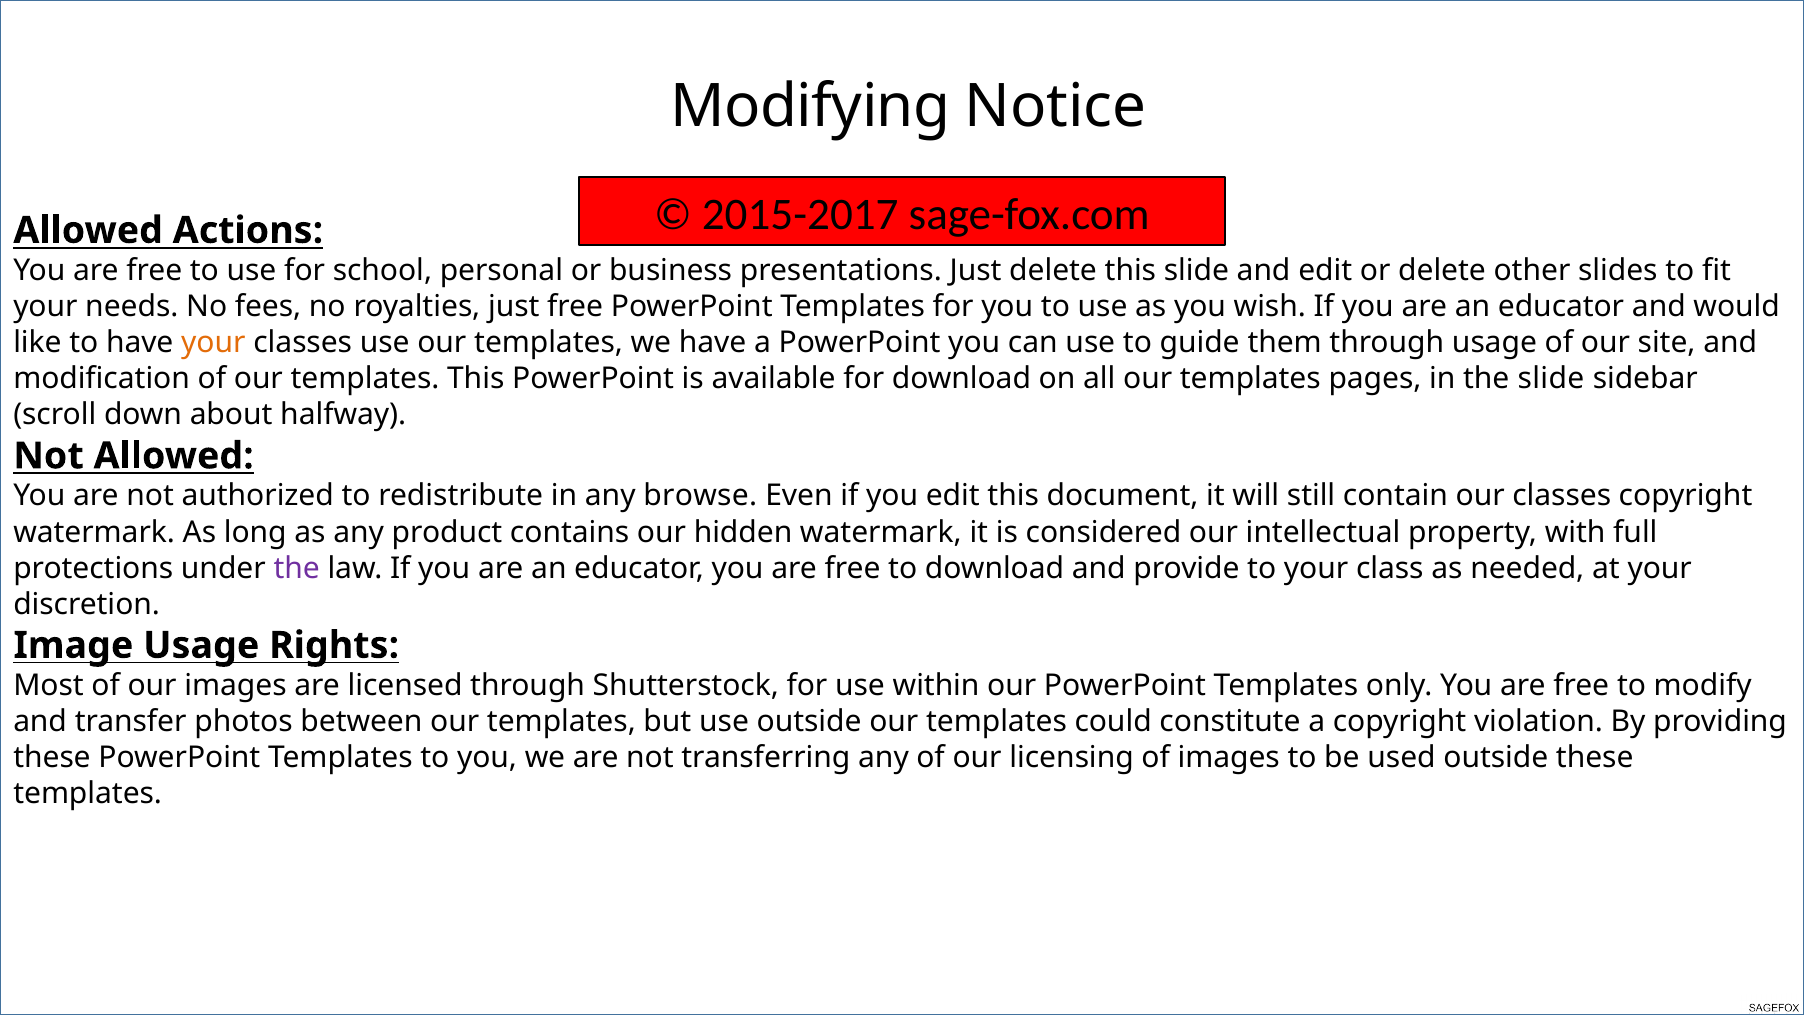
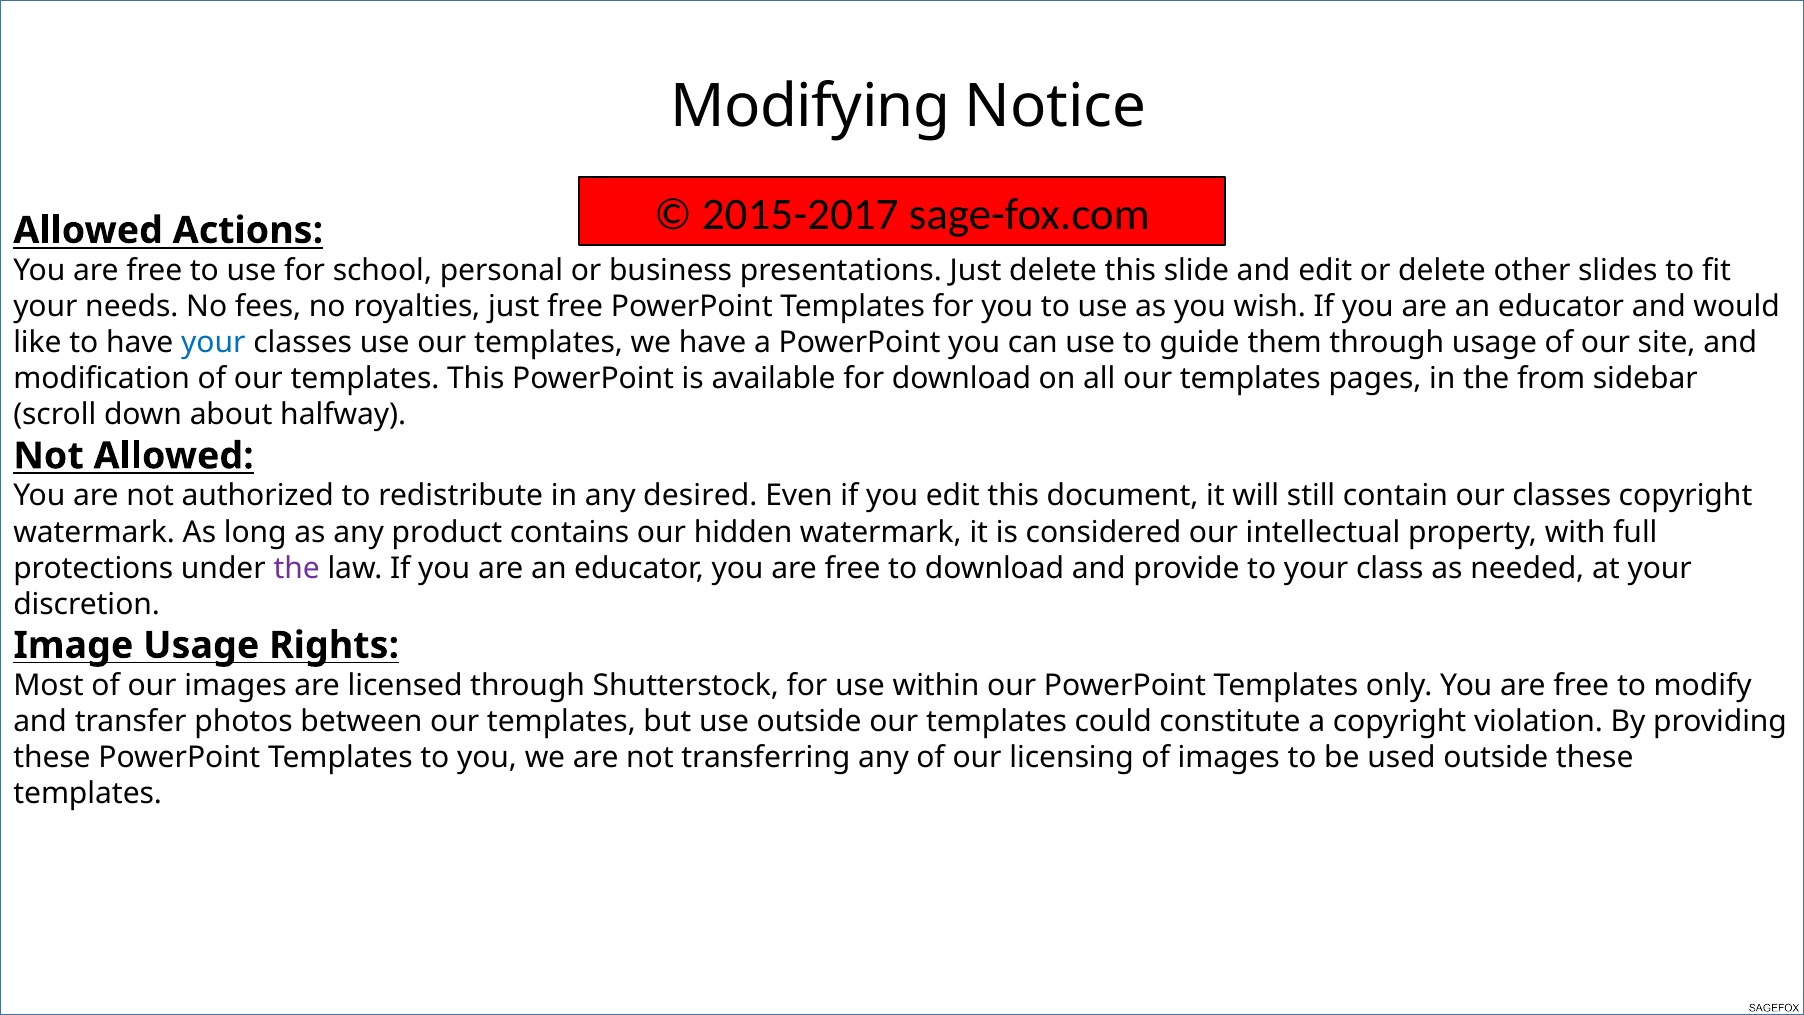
your colour: orange -> blue (213, 343)
the slide: slide -> from (1551, 379)
browse: browse -> desired (700, 496)
